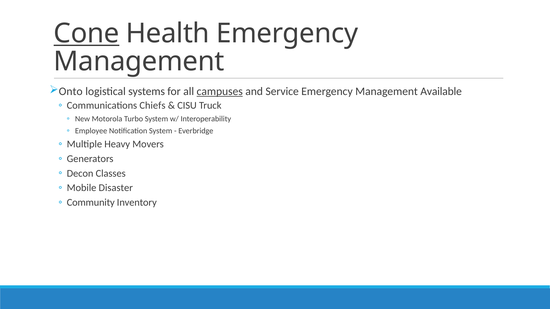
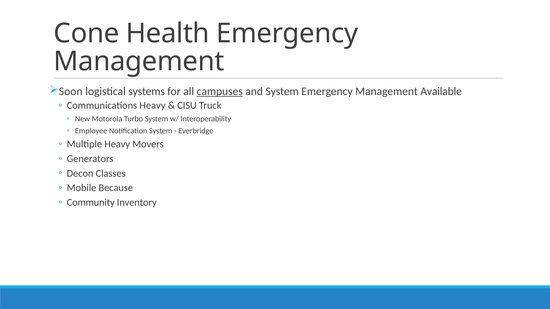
Cone underline: present -> none (87, 34)
Onto: Onto -> Soon (71, 91)
and Service: Service -> System (282, 91)
Communications Chiefs: Chiefs -> Heavy (152, 106)
Disaster: Disaster -> Because (116, 188)
